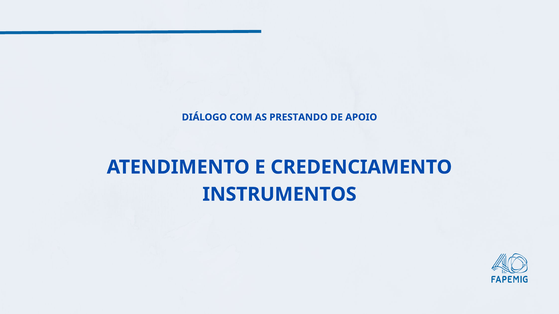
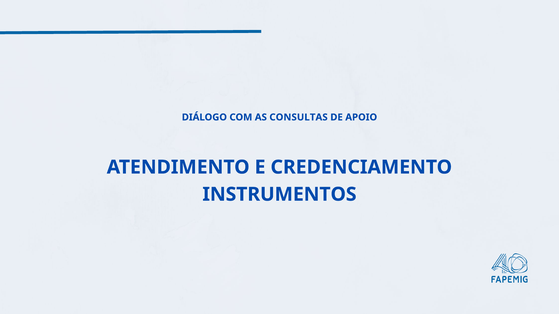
PRESTANDO: PRESTANDO -> CONSULTAS (299, 117)
